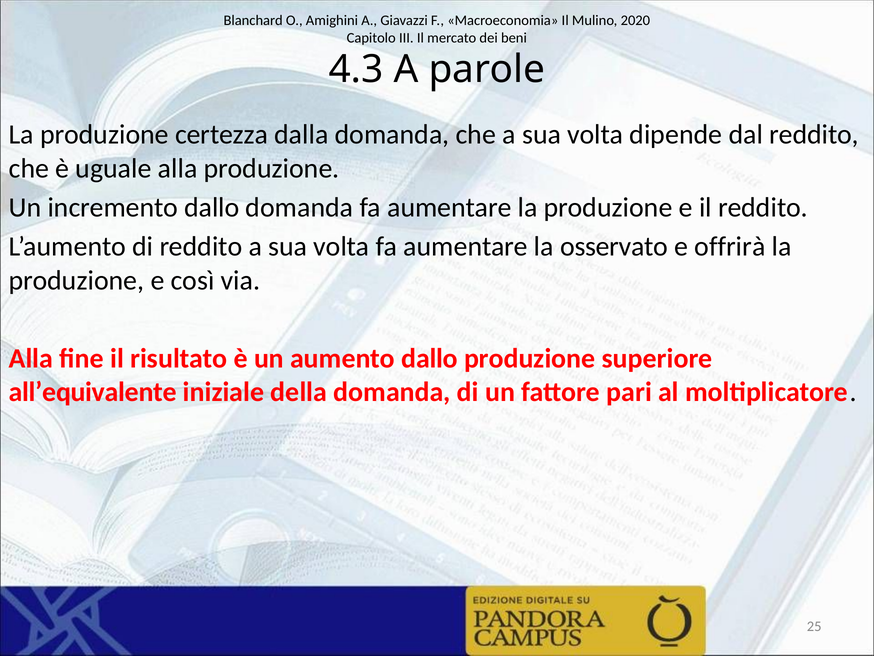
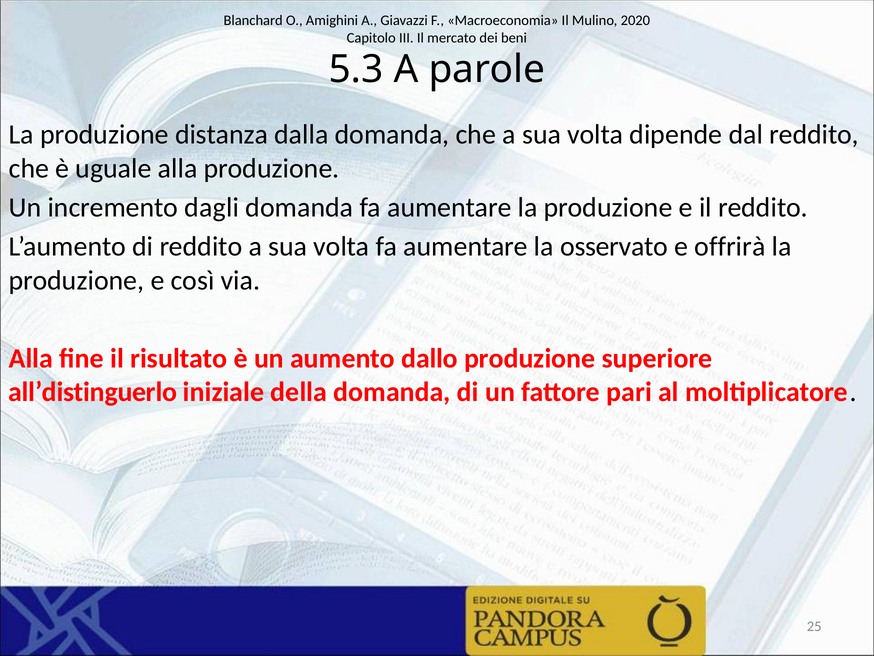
4.3: 4.3 -> 5.3 (356, 69)
certezza: certezza -> distanza (222, 135)
incremento dallo: dallo -> dagli (212, 207)
all’equivalente: all’equivalente -> all’distinguerlo (93, 392)
